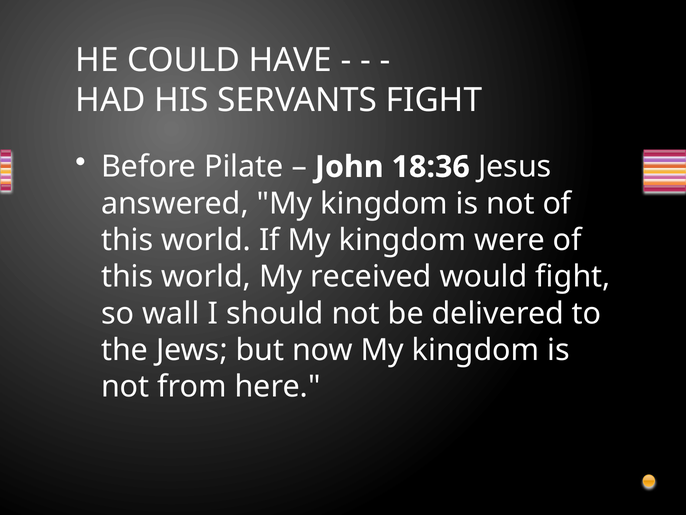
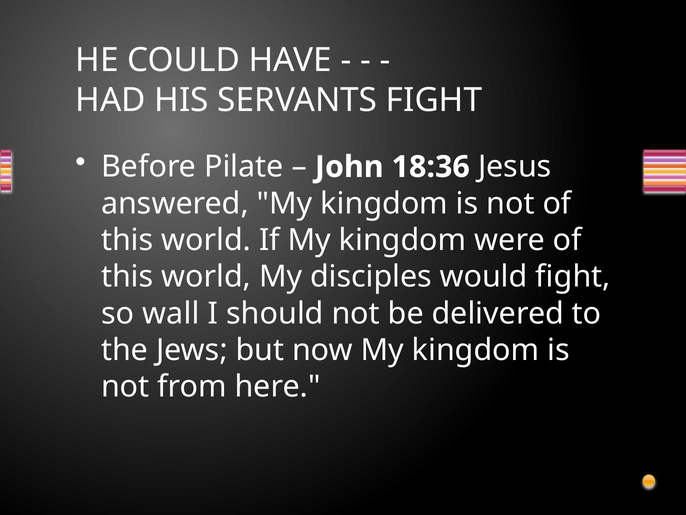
received: received -> disciples (371, 277)
